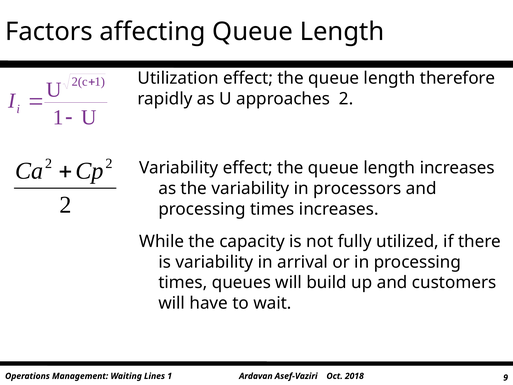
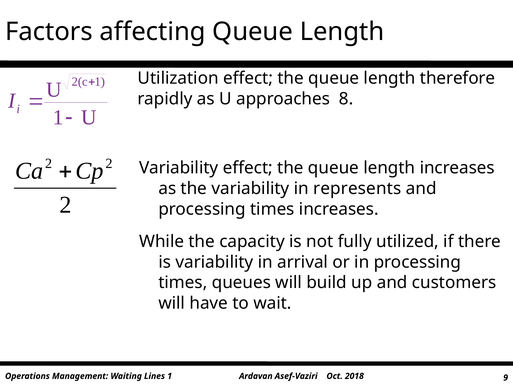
approaches 2: 2 -> 8 (346, 99)
processors: processors -> represents (357, 188)
